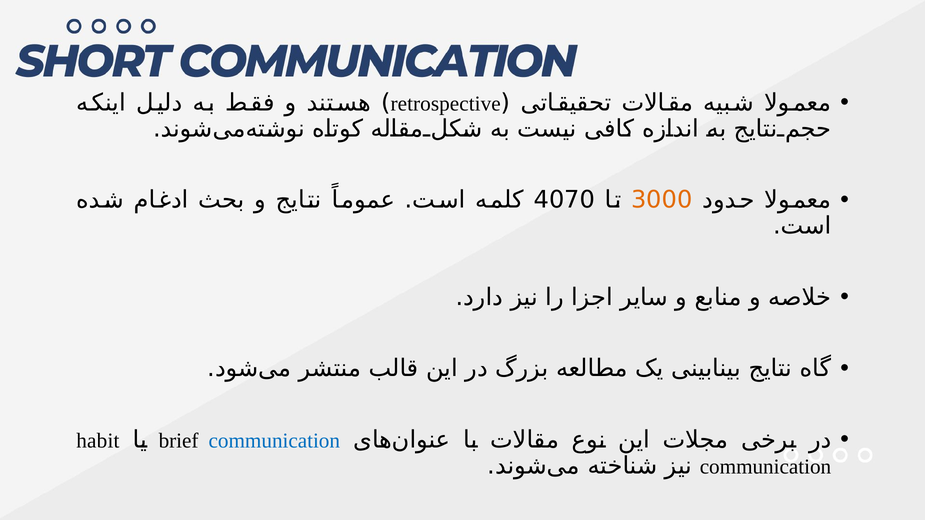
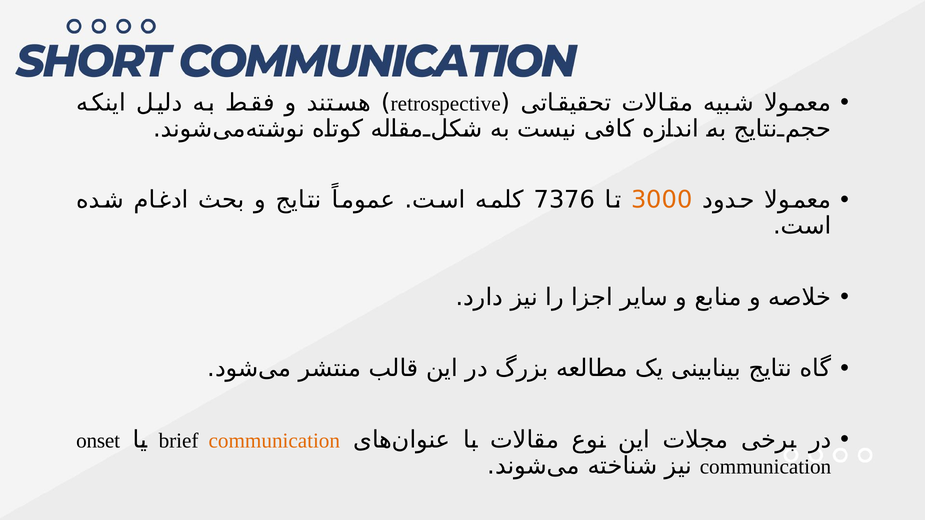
4070: 4070 -> 7376 (564, 200)
habit: habit -> onset (98, 441)
communication colour: blue -> orange (274, 441)
